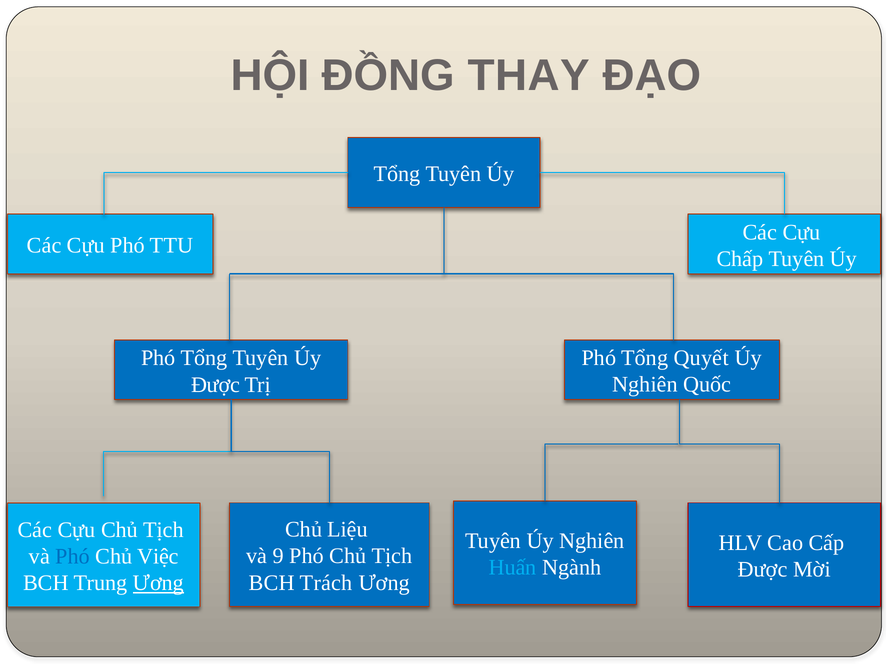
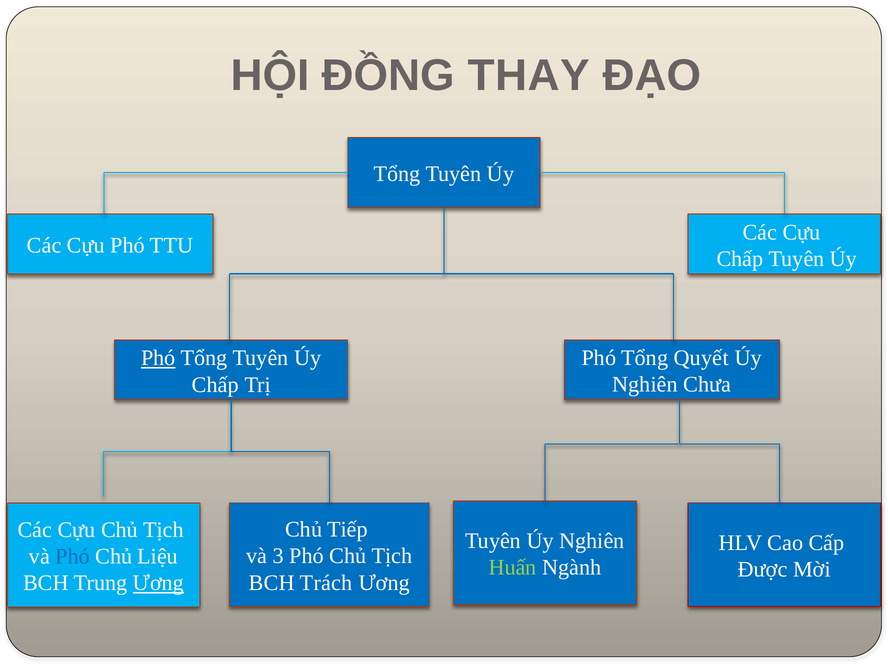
Phó underline: none -> present (158, 358)
Quốc: Quốc -> Chưa (707, 385)
Được: Được -> Chấp (215, 385)
Liệu: Liệu -> Tiếp (347, 529)
9: 9 -> 3 (278, 556)
Việc: Việc -> Liệu (158, 556)
Huấn colour: light blue -> light green (513, 568)
